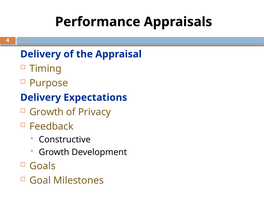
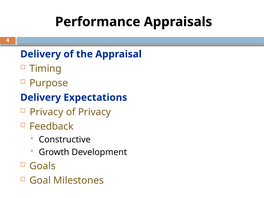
Growth: Growth -> Privacy (46, 112)
